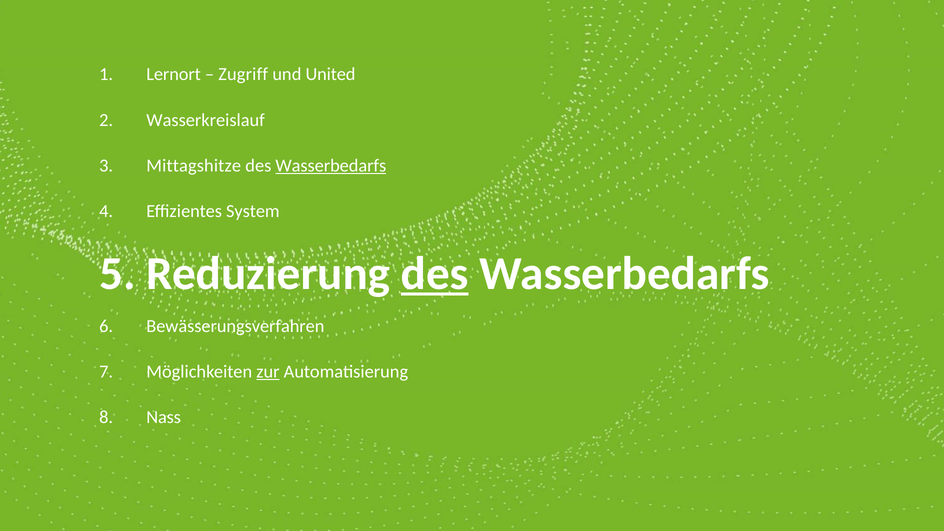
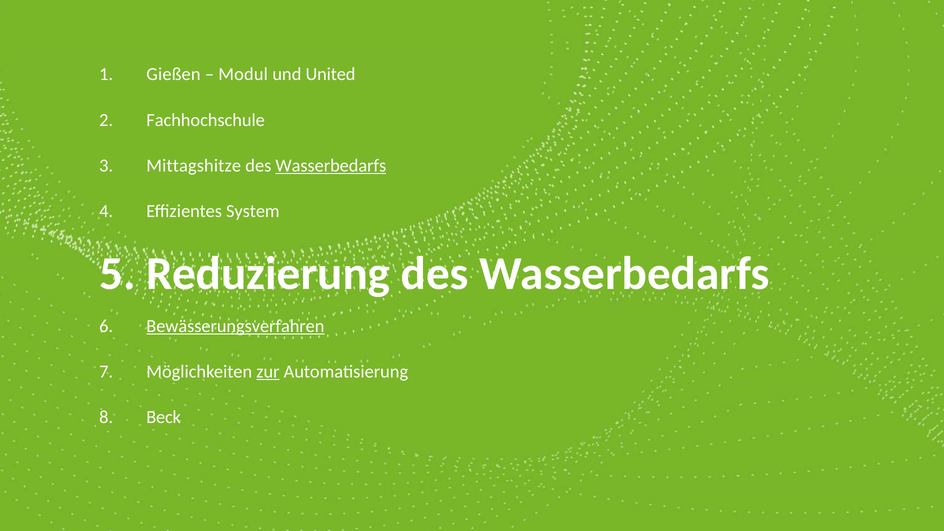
Lernort: Lernort -> Gießen (173, 74)
Zugriff: Zugriff -> Modul (243, 74)
Wasserkreislauf: Wasserkreislauf -> Fachhochschule (206, 120)
des underline: present -> none (435, 274)
Bewässerungsverfahren underline: none -> present (235, 326)
Nass: Nass -> Beck (164, 417)
